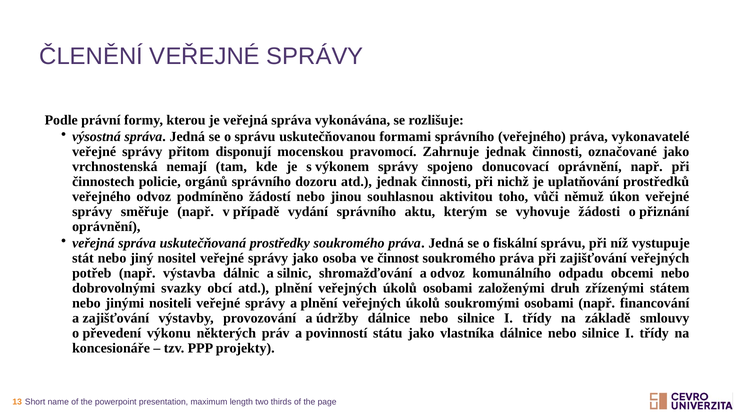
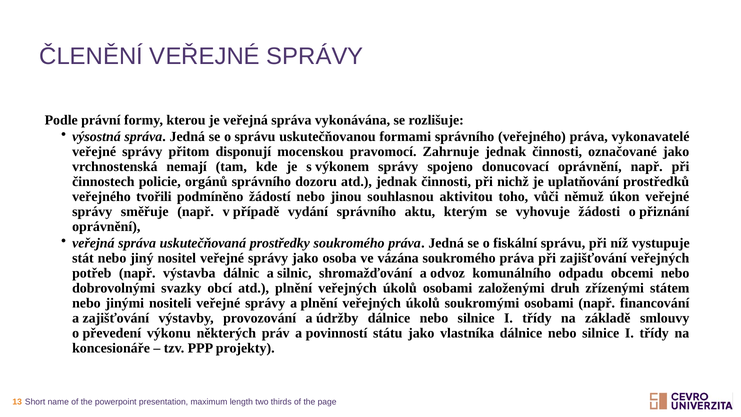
veřejného odvoz: odvoz -> tvořili (154, 197)
činnost: činnost -> vázána (398, 258)
